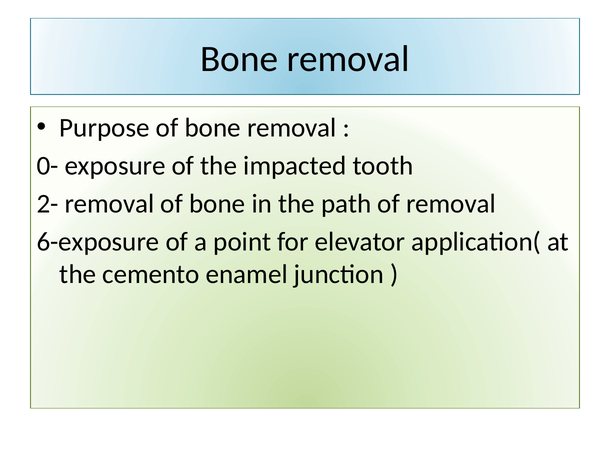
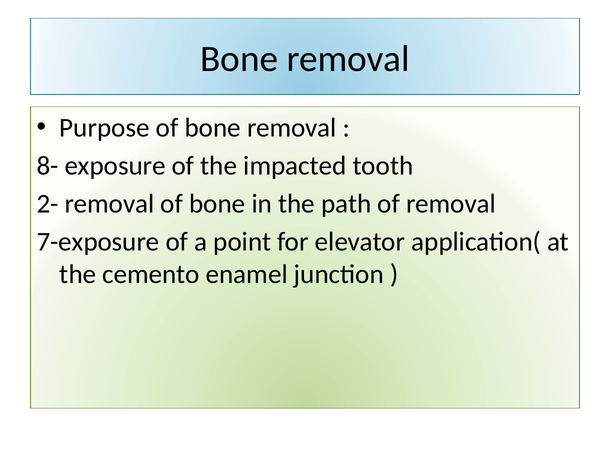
0-: 0- -> 8- (48, 166)
6-exposure: 6-exposure -> 7-exposure (98, 242)
